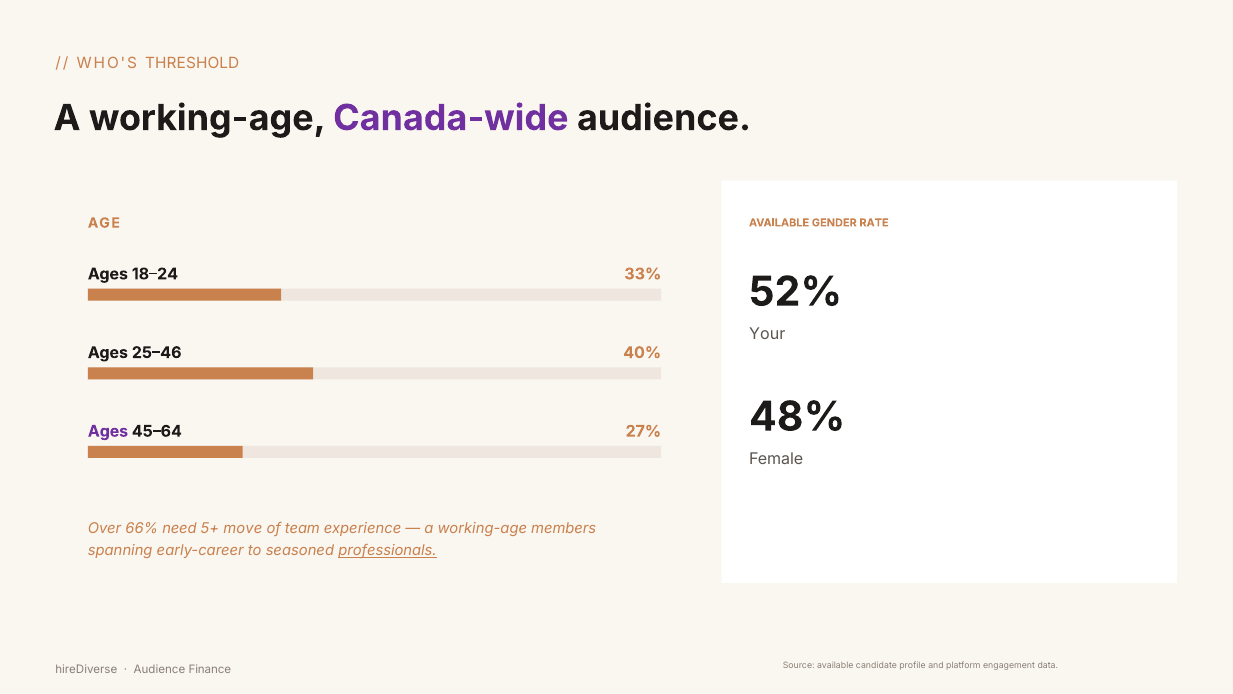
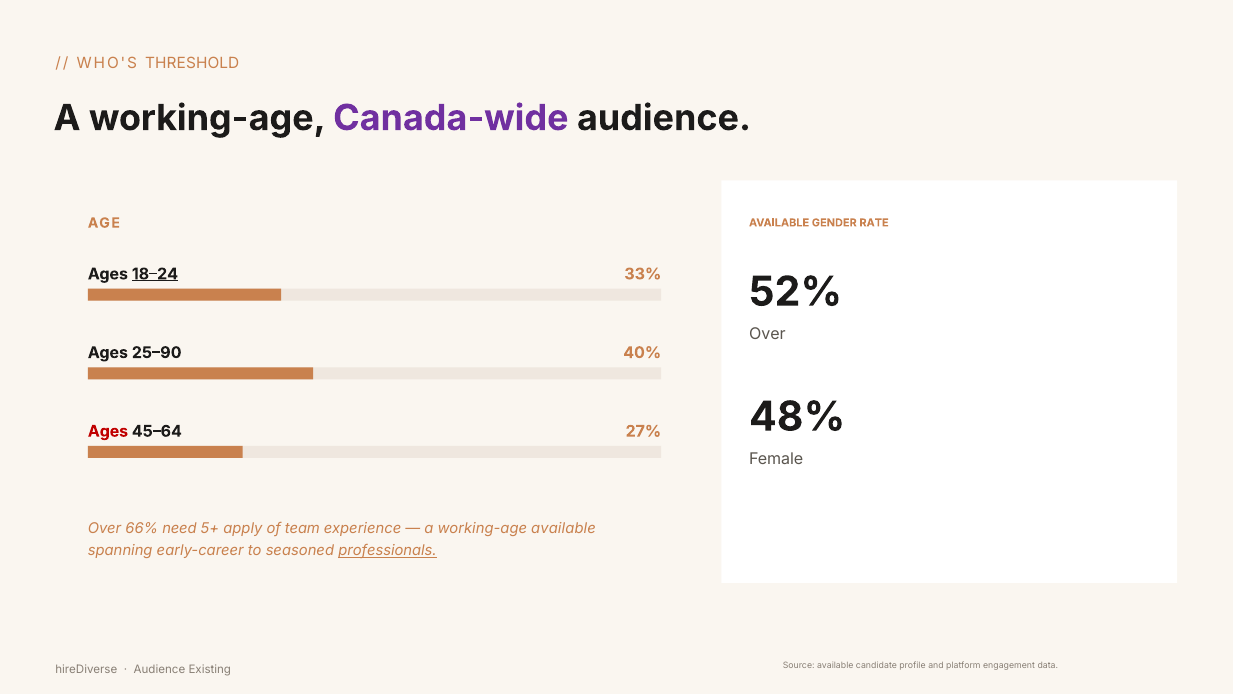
18–24 underline: none -> present (155, 274)
Your: Your -> Over (767, 334)
25–46: 25–46 -> 25–90 (157, 352)
Ages colour: purple -> red (108, 431)
move: move -> apply (243, 528)
working-age members: members -> available (564, 528)
Finance: Finance -> Existing (210, 669)
